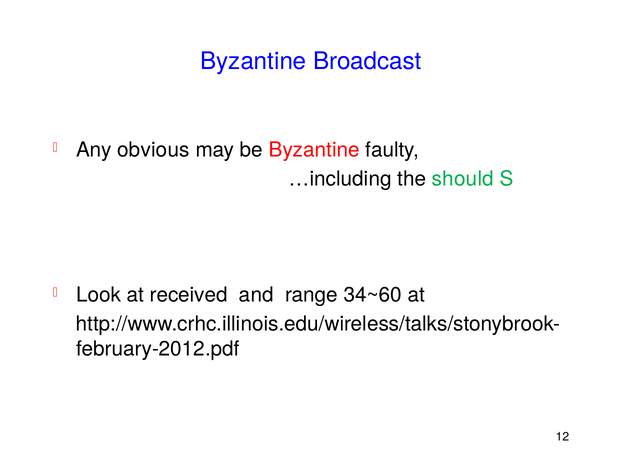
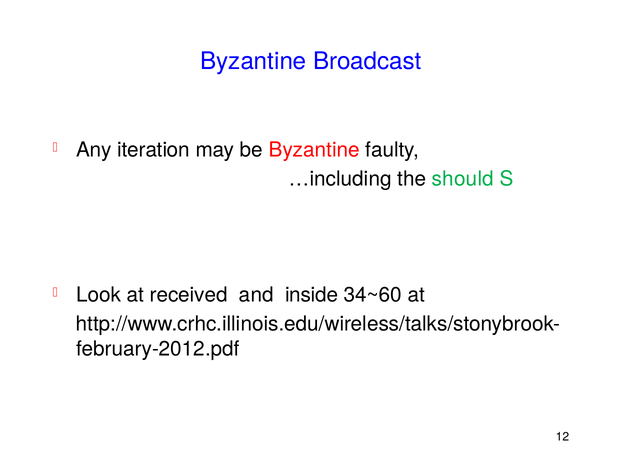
obvious: obvious -> iteration (154, 150)
range: range -> inside (312, 295)
